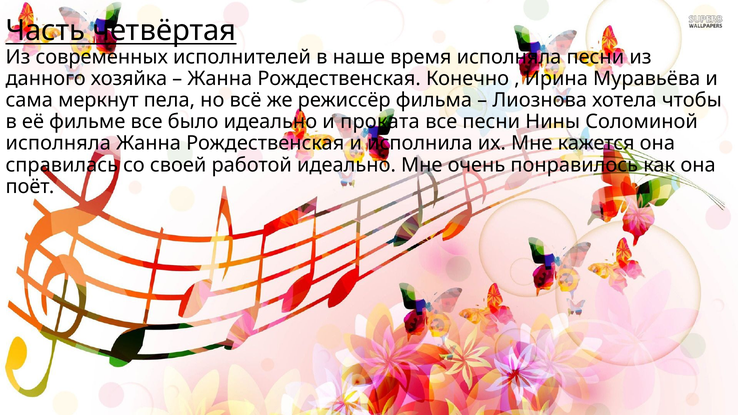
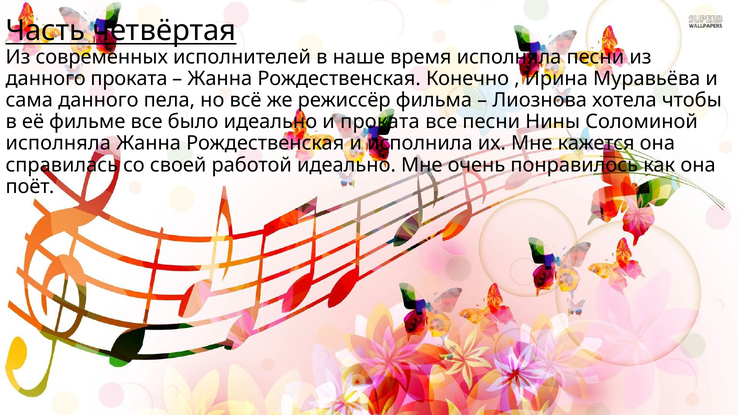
данного хозяйка: хозяйка -> проката (129, 79)
сама меркнут: меркнут -> данного (98, 100)
